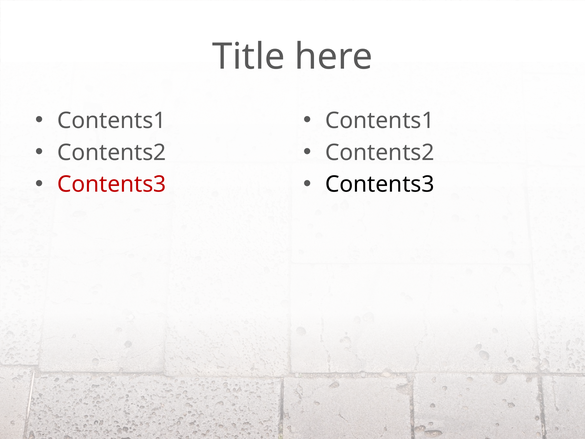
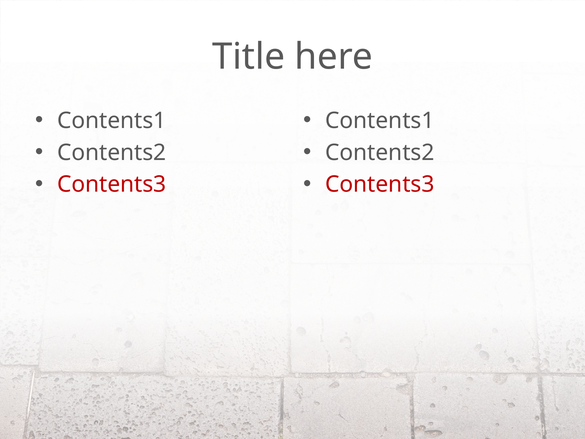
Contents3 colour: black -> red (380, 184)
